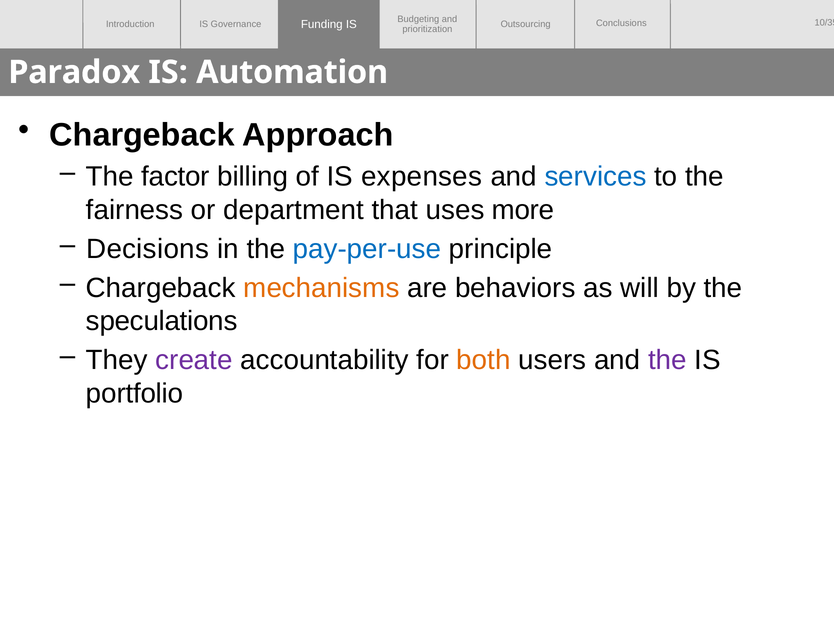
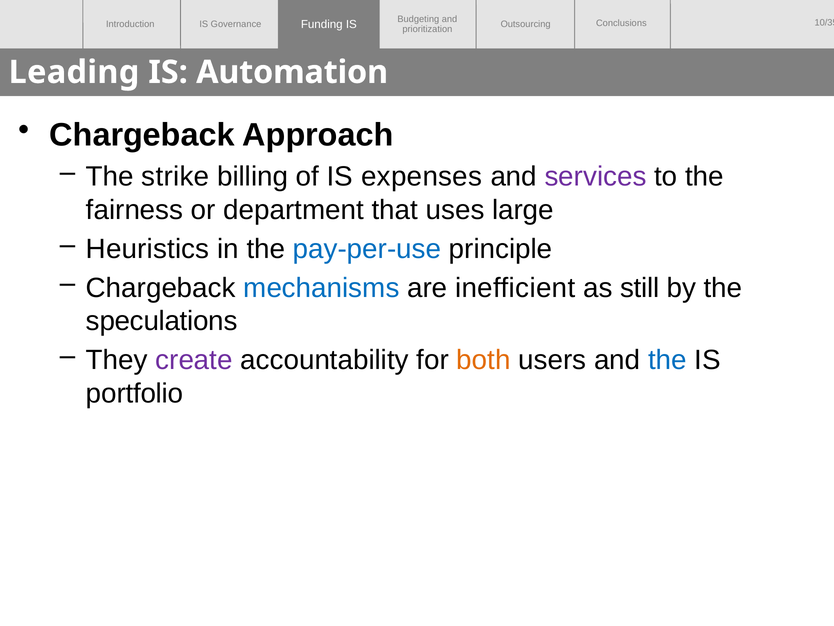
Paradox: Paradox -> Leading (74, 72)
factor: factor -> strike (175, 176)
services colour: blue -> purple (596, 176)
more: more -> large (523, 210)
Decisions: Decisions -> Heuristics (148, 249)
mechanisms colour: orange -> blue (321, 288)
behaviors: behaviors -> inefficient (515, 288)
will: will -> still (640, 288)
the colour: purple -> blue (667, 360)
